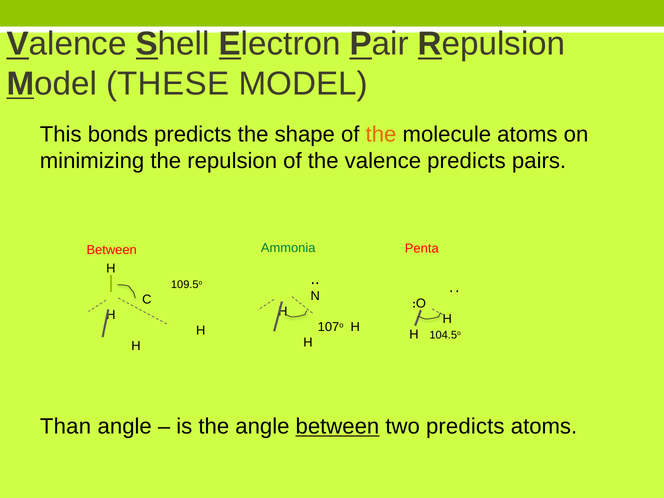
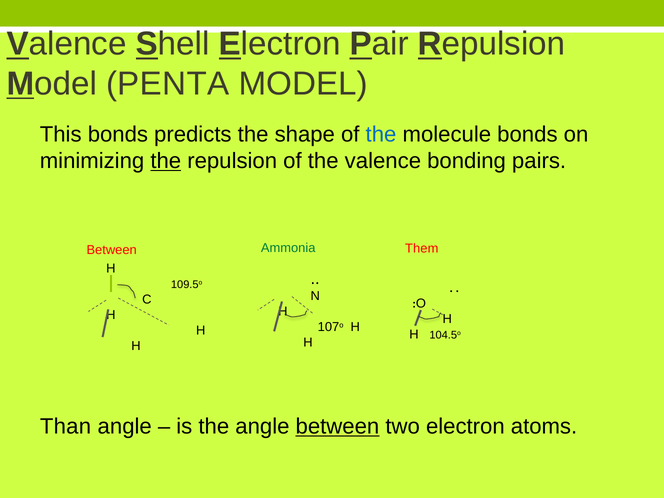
THESE: THESE -> PENTA (168, 84)
the colour: orange -> blue (381, 134)
molecule atoms: atoms -> bonds (527, 134)
the underline: none -> present (166, 161)
valence predicts: predicts -> bonding (467, 161)
Penta: Penta -> Them (422, 248)
two predicts: predicts -> electron (465, 426)
